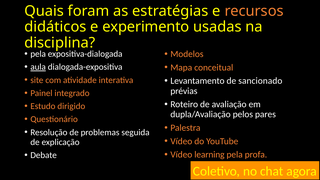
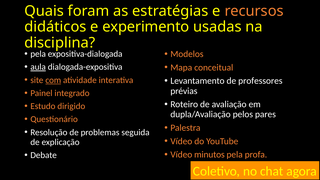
com underline: none -> present (53, 80)
sancionado: sancionado -> professores (260, 81)
learning: learning -> minutos (209, 155)
